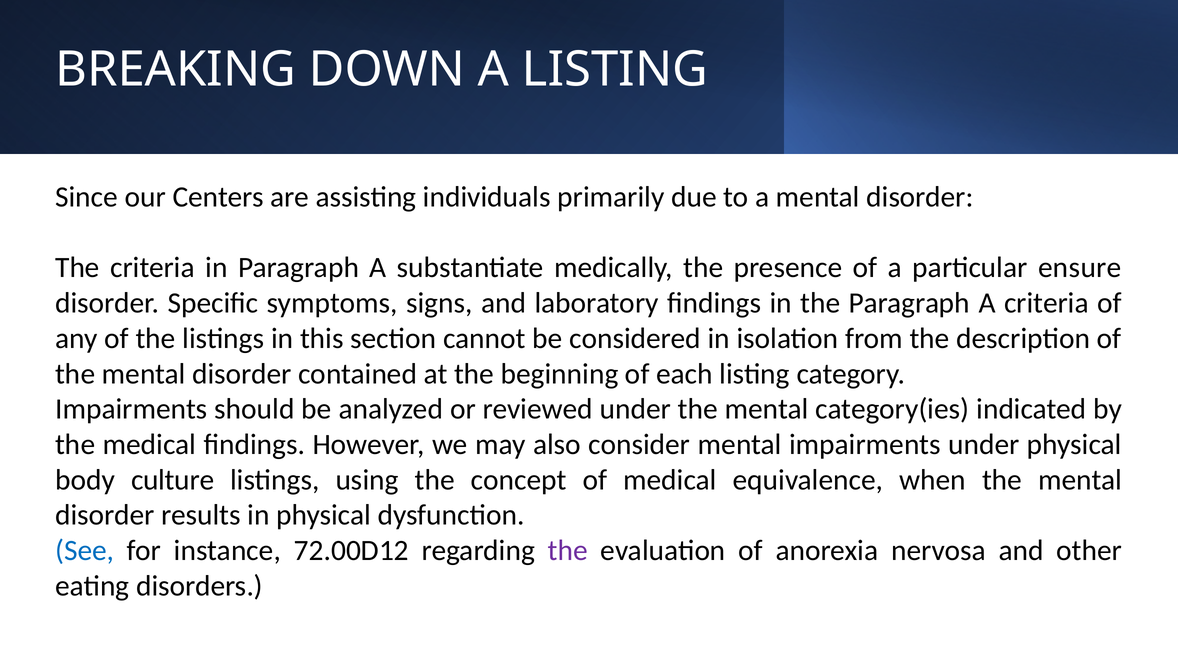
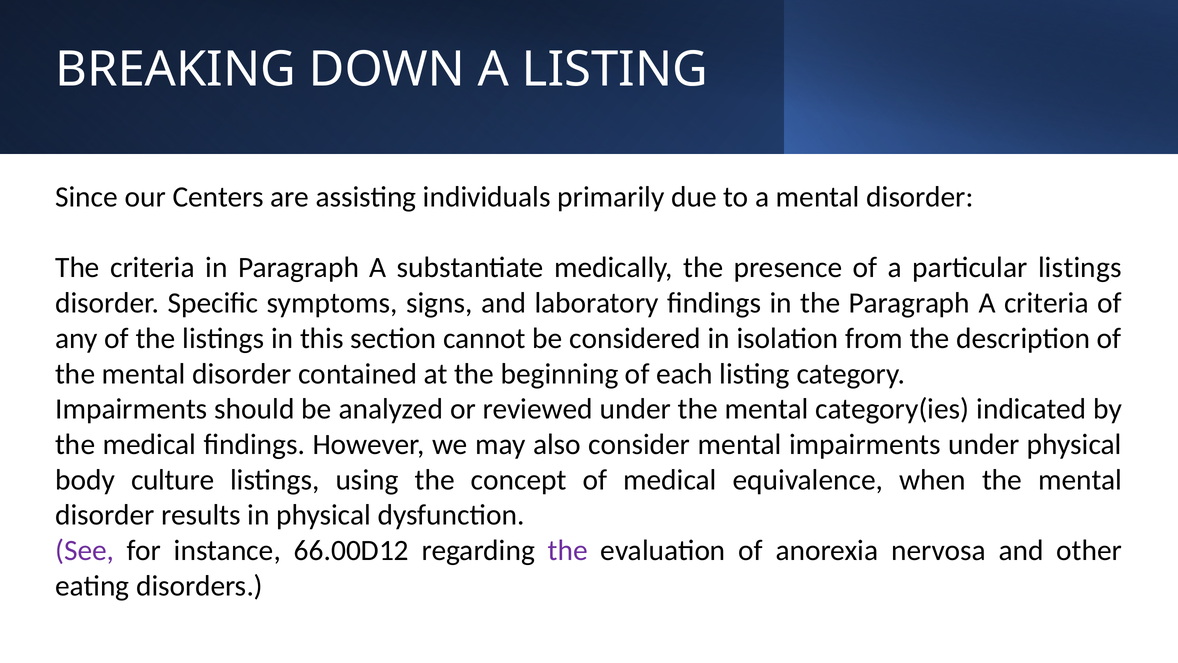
particular ensure: ensure -> listings (1080, 268)
See colour: blue -> purple (85, 550)
72.00D12: 72.00D12 -> 66.00D12 (351, 550)
